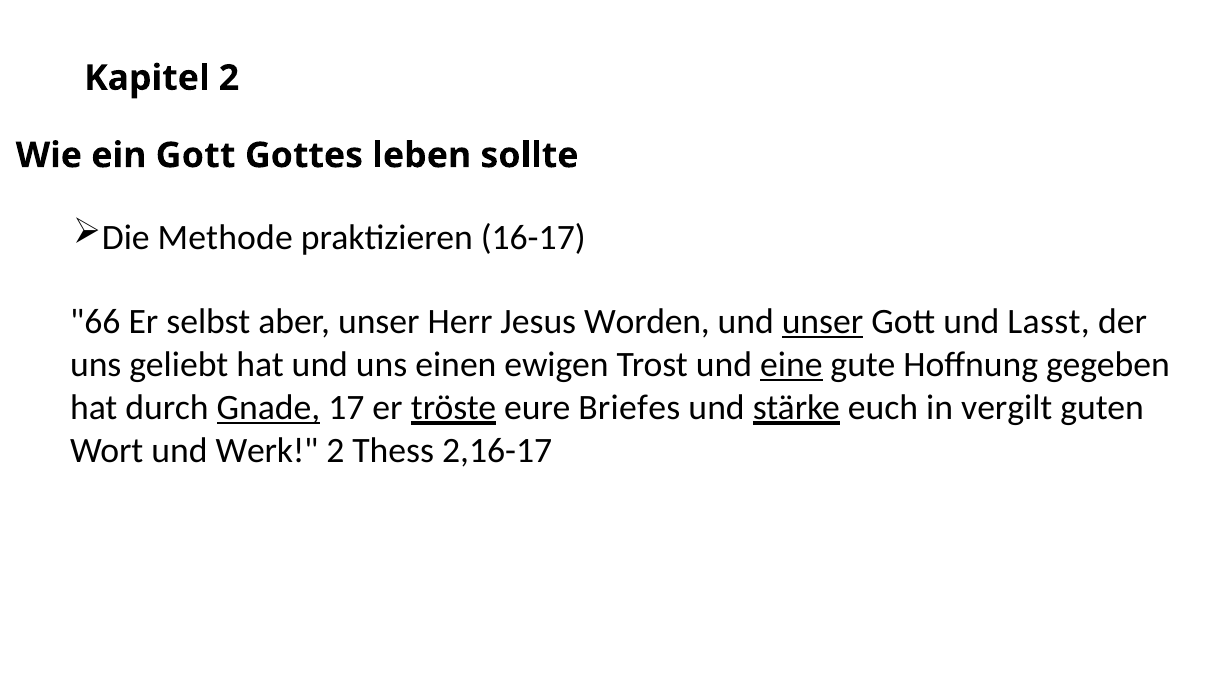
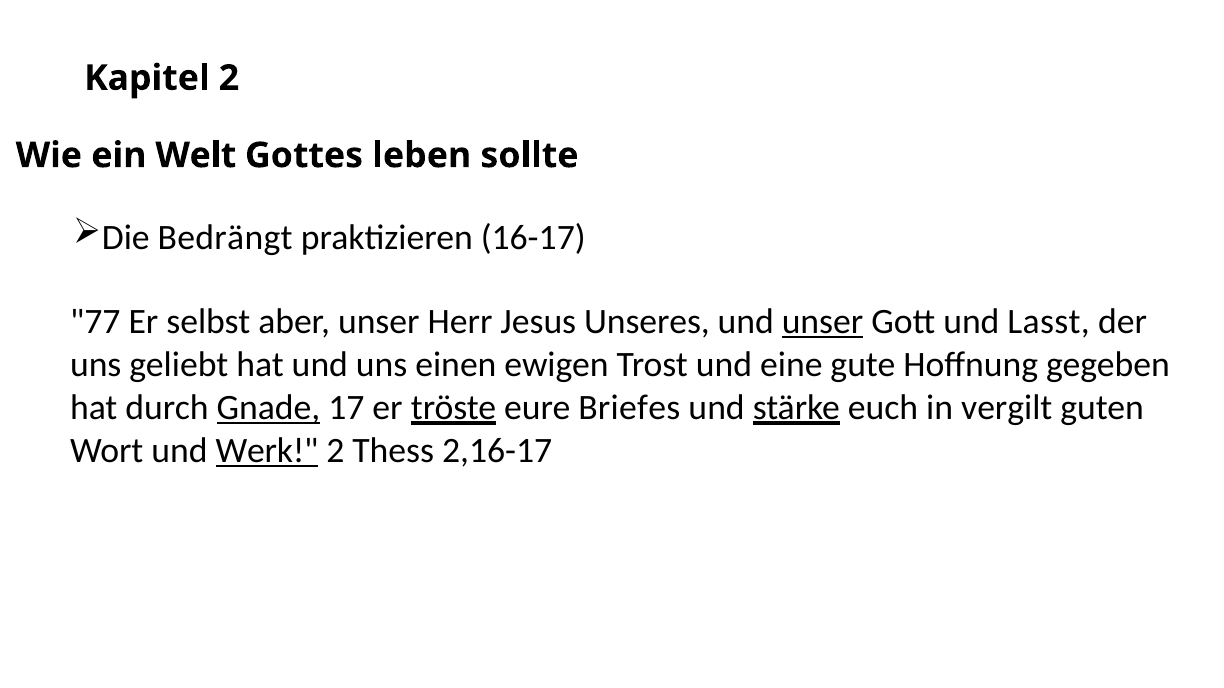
ein Gott: Gott -> Welt (196, 156)
Methode: Methode -> Bedrängt (225, 238)
66: 66 -> 77 (95, 322)
Worden: Worden -> Unseres (647, 322)
eine underline: present -> none (791, 365)
Werk underline: none -> present (267, 451)
